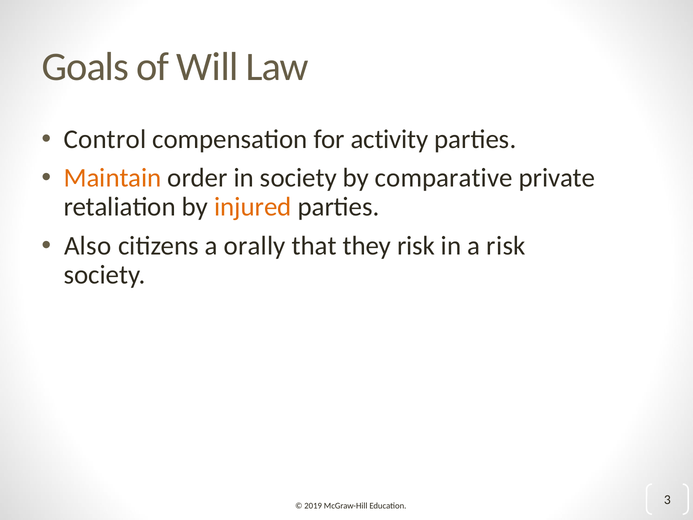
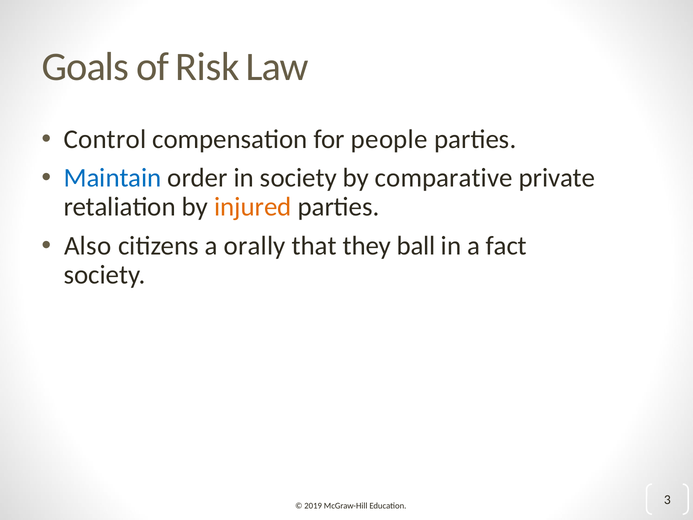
Will: Will -> Risk (207, 67)
activity: activity -> people (389, 139)
Maintain colour: orange -> blue (113, 178)
they risk: risk -> ball (416, 246)
a risk: risk -> fact (506, 246)
